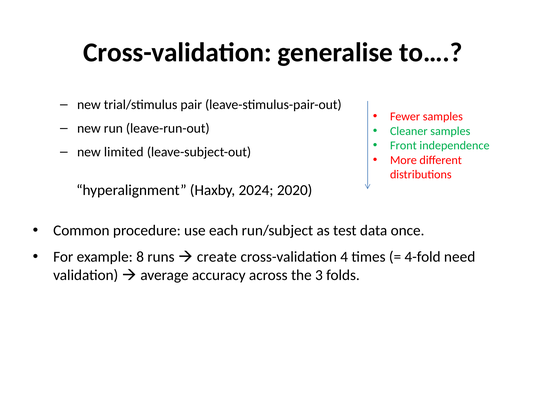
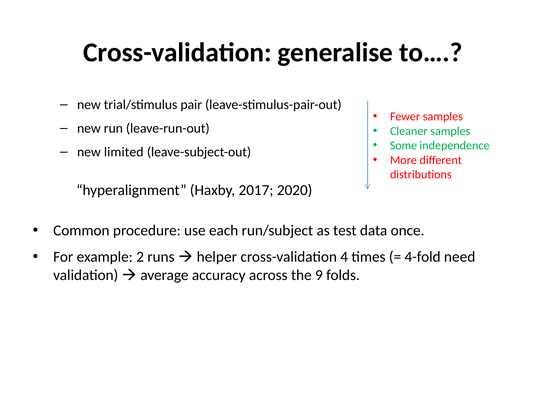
Front: Front -> Some (403, 146)
2024: 2024 -> 2017 (256, 190)
8: 8 -> 2 (140, 257)
create: create -> helper (217, 257)
3: 3 -> 9 (319, 275)
